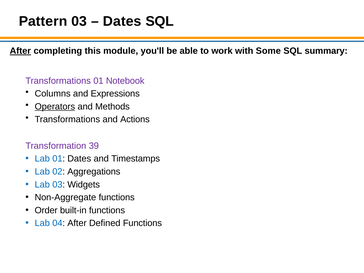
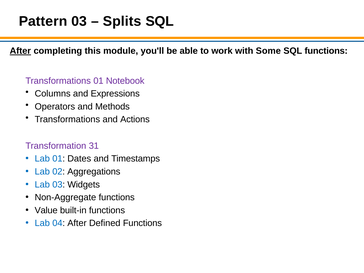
Dates: Dates -> Splits (122, 21)
SQL summary: summary -> functions (326, 51)
Operators underline: present -> none (55, 107)
39: 39 -> 31 (94, 146)
Order: Order -> Value (46, 210)
